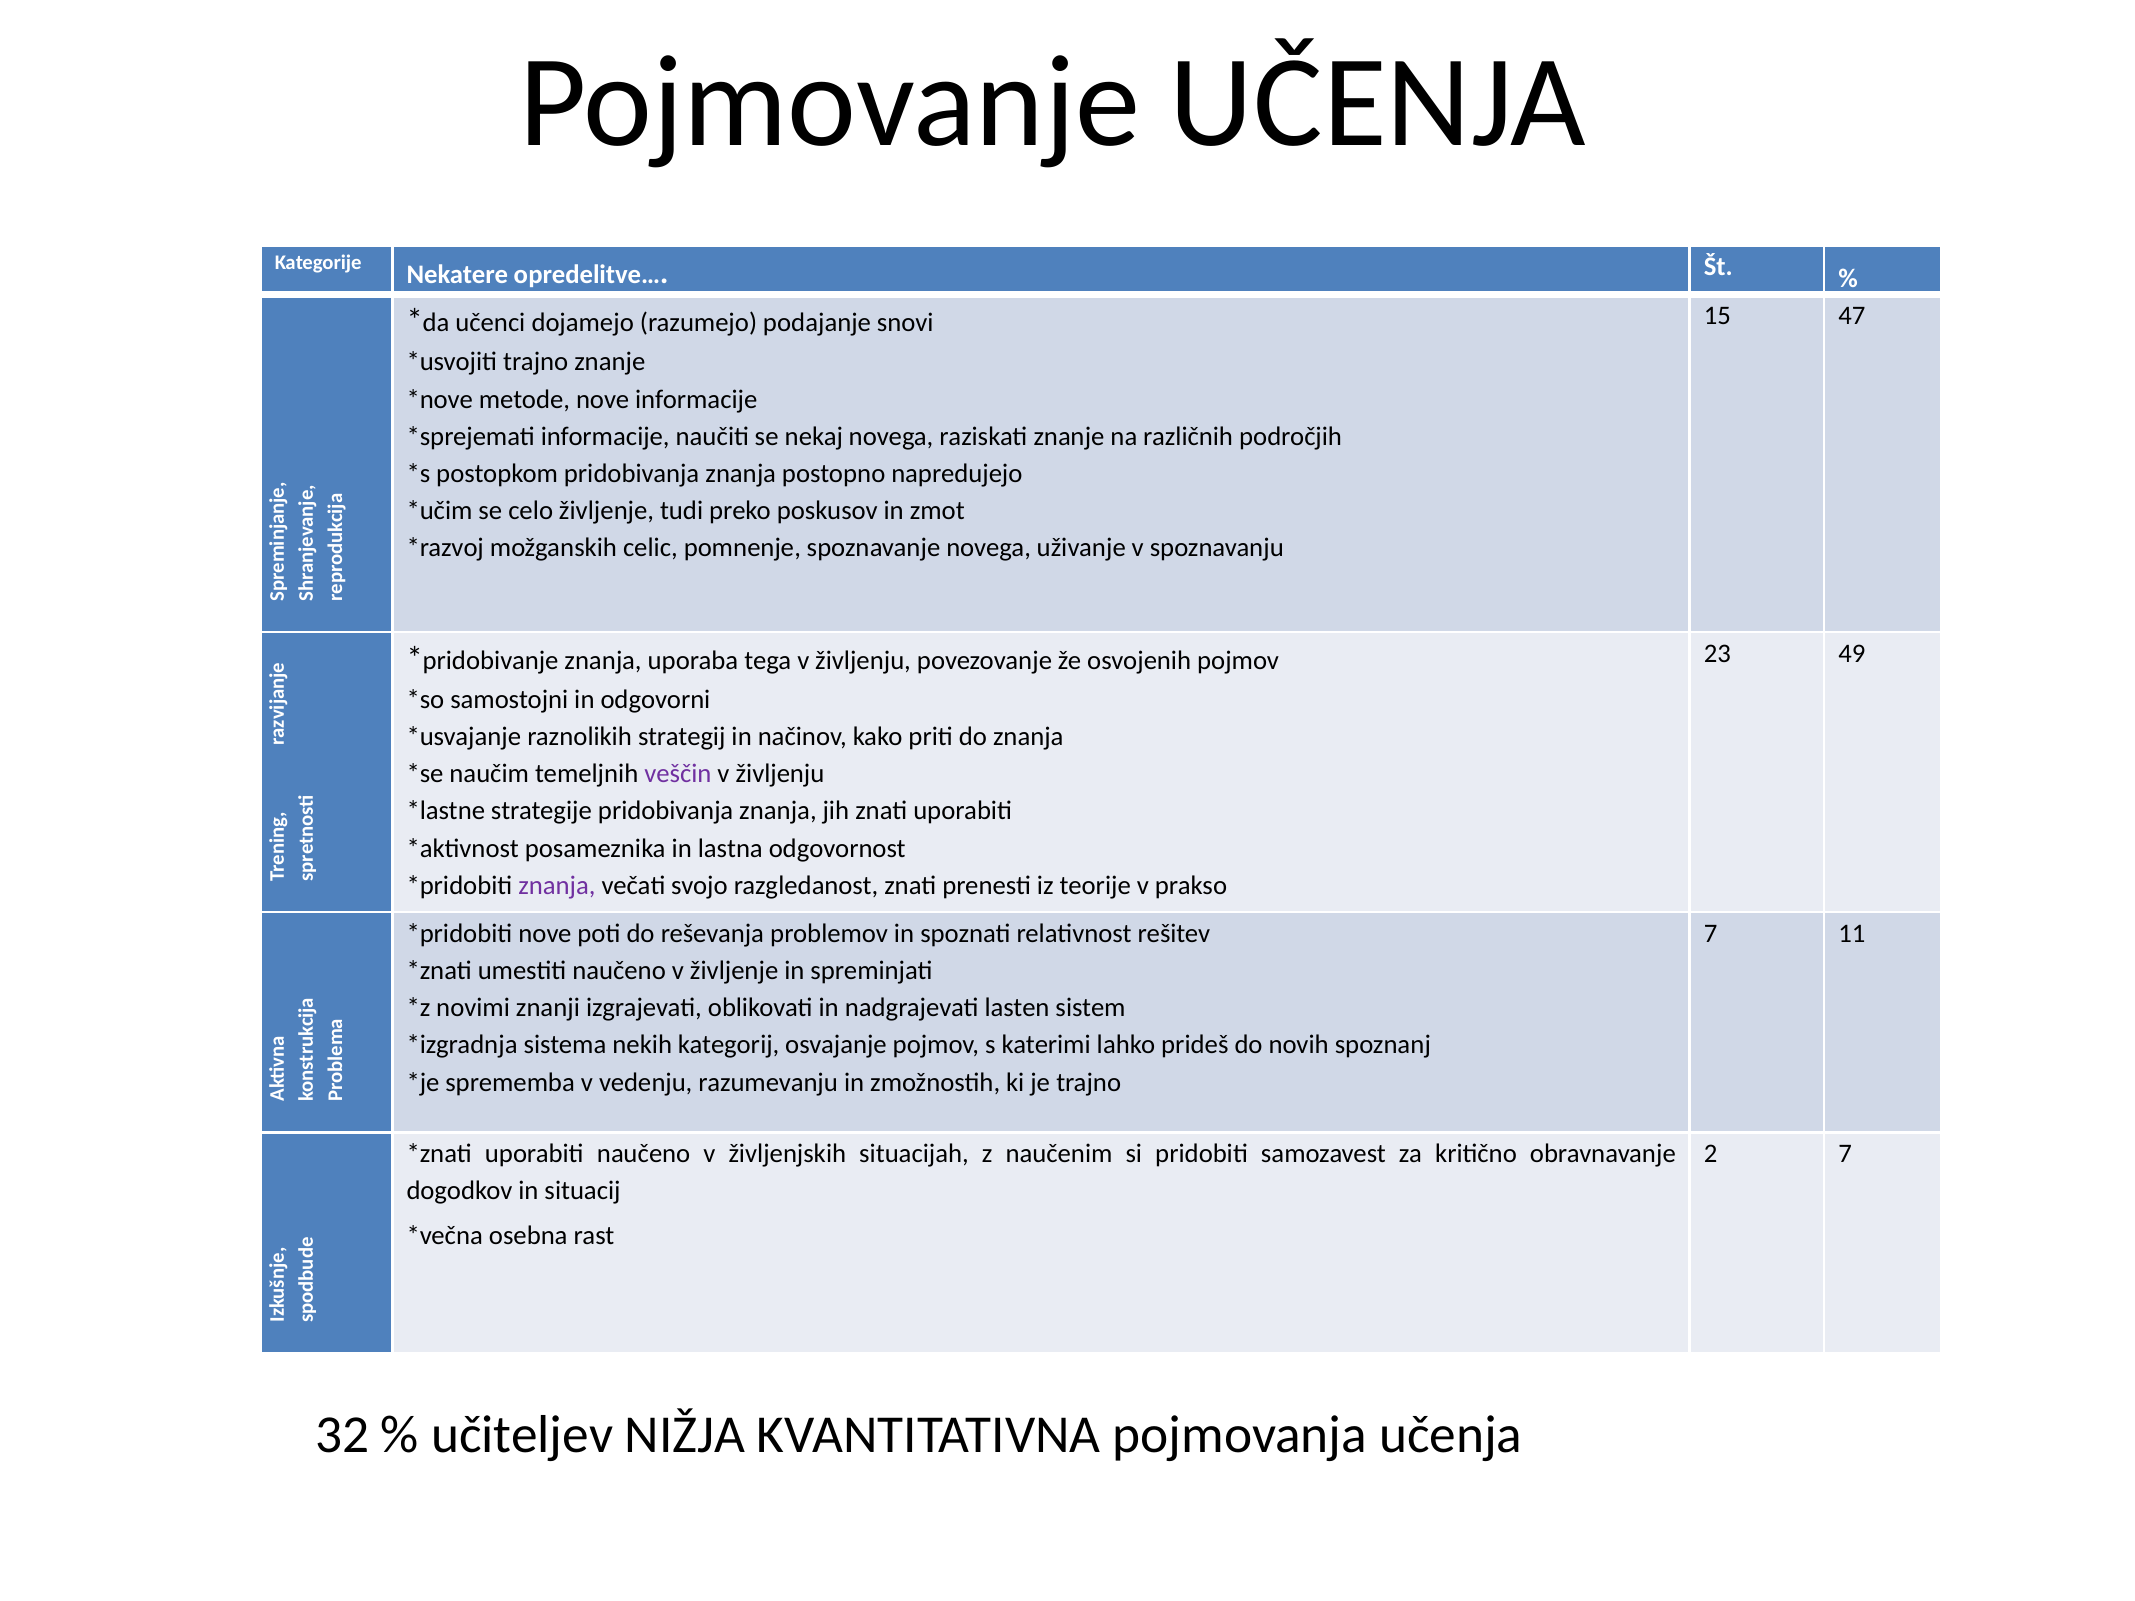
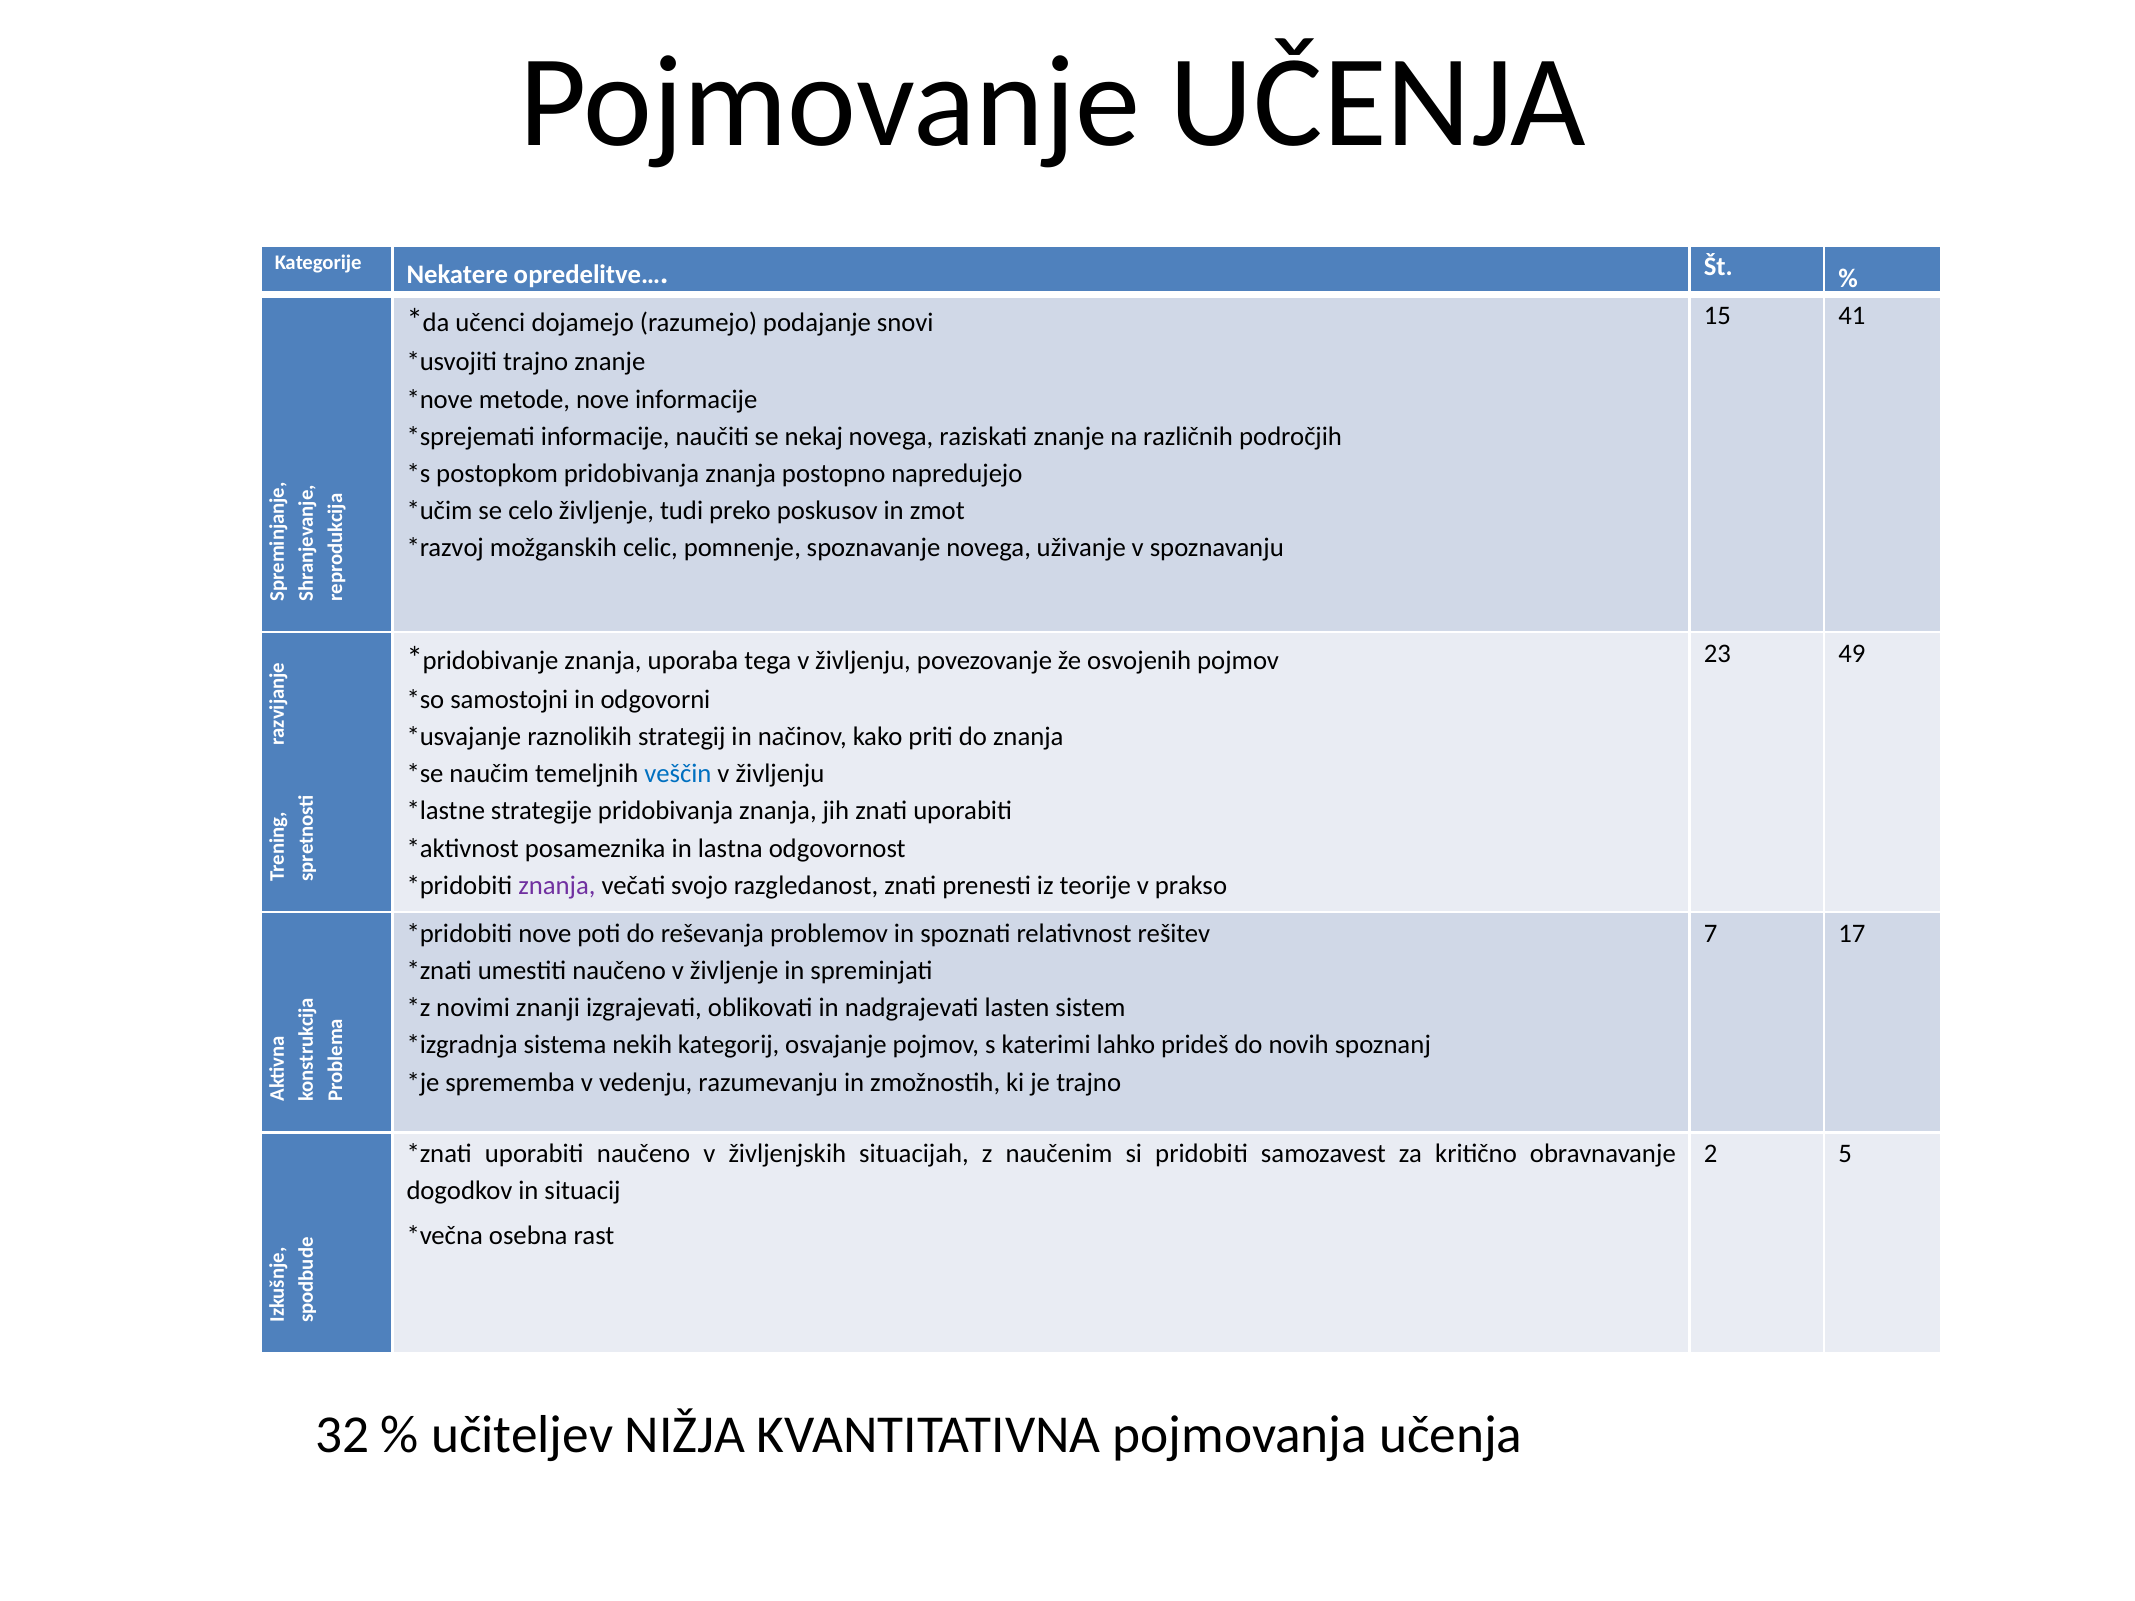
47: 47 -> 41 (1852, 316)
veščin colour: purple -> blue (678, 774)
11: 11 -> 17 (1852, 934)
2 7: 7 -> 5 (1845, 1154)
